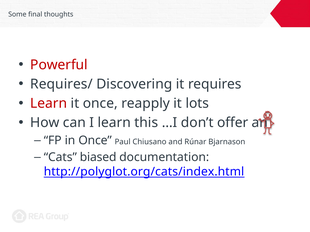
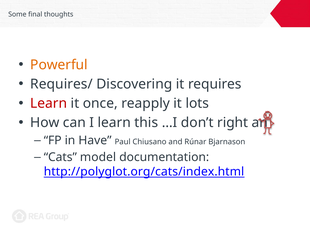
Powerful colour: red -> orange (59, 65)
offer: offer -> right (233, 123)
in Once: Once -> Have (95, 141)
biased: biased -> model (98, 158)
